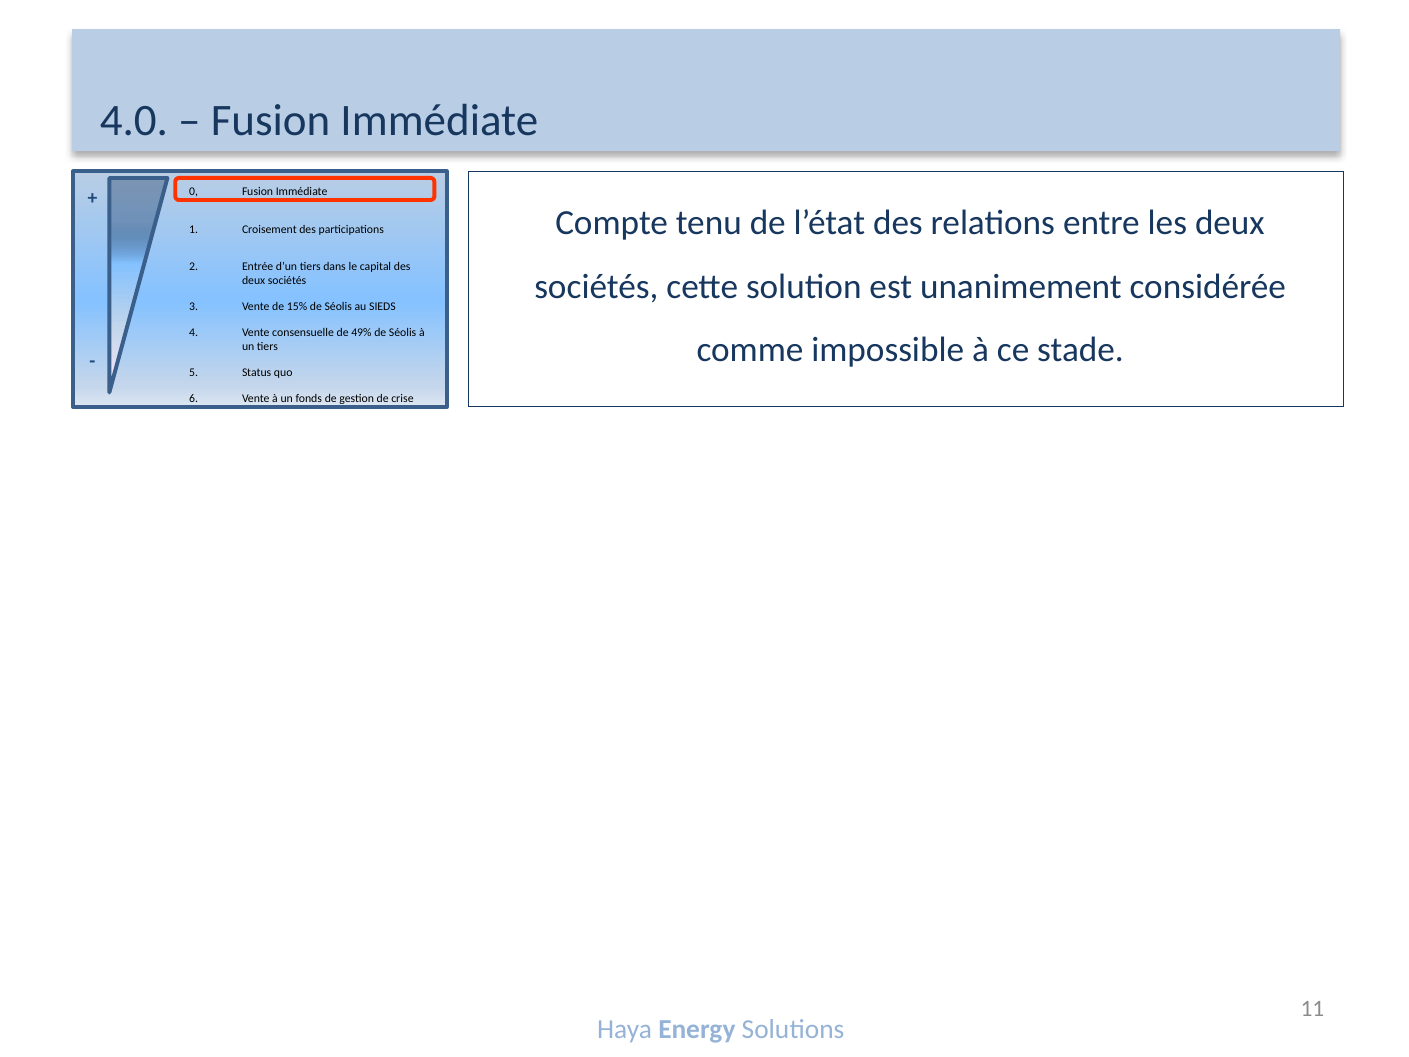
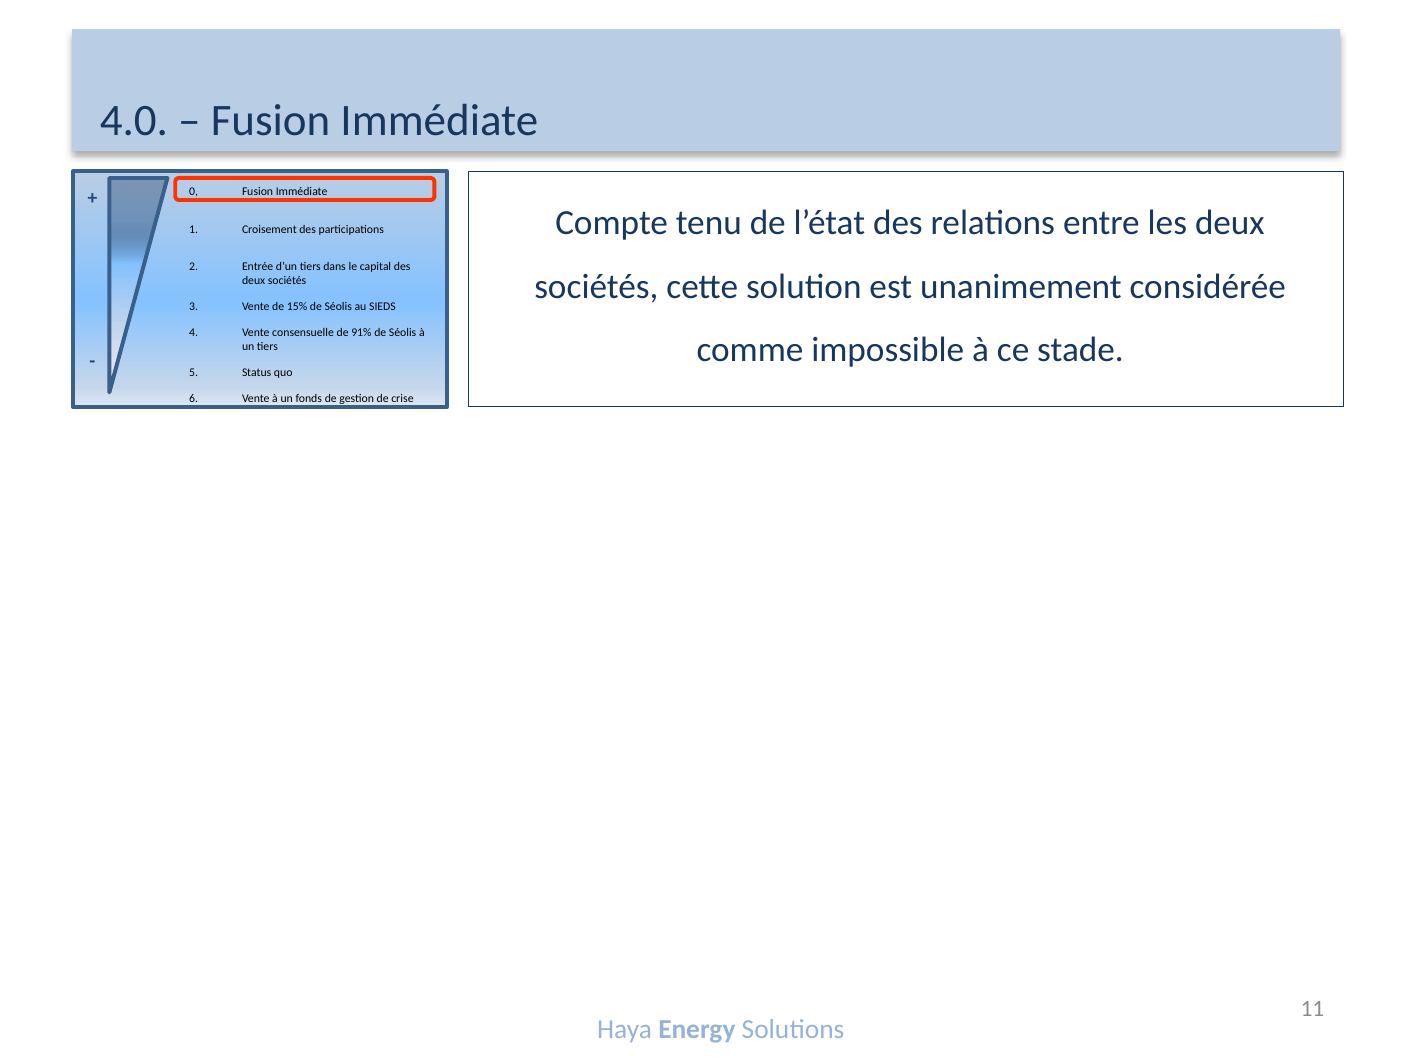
49%: 49% -> 91% (361, 333)
